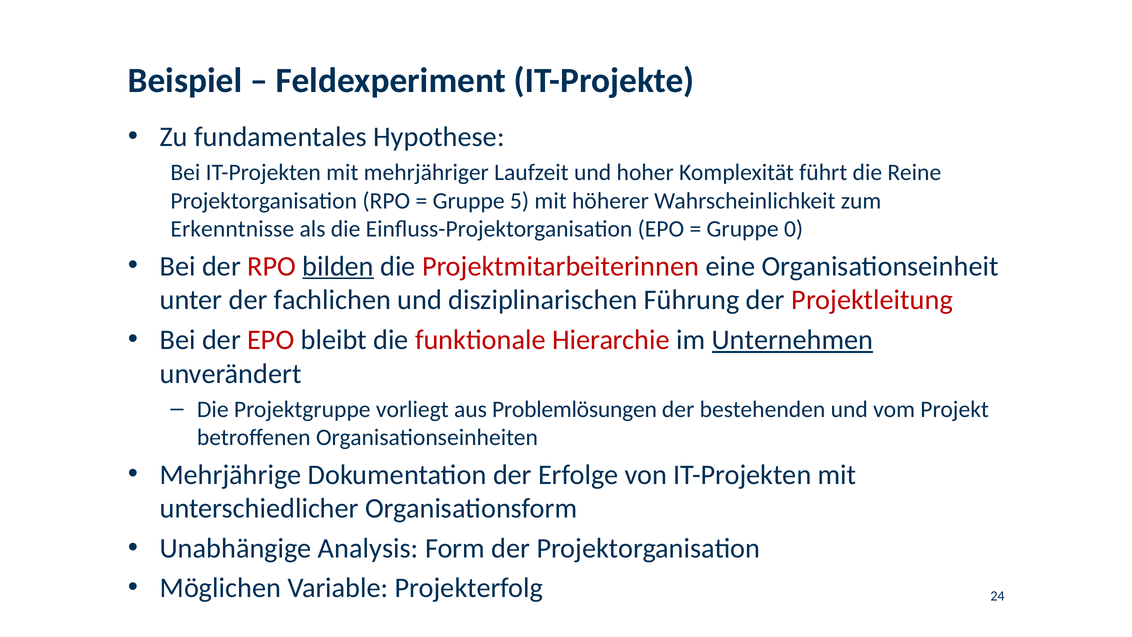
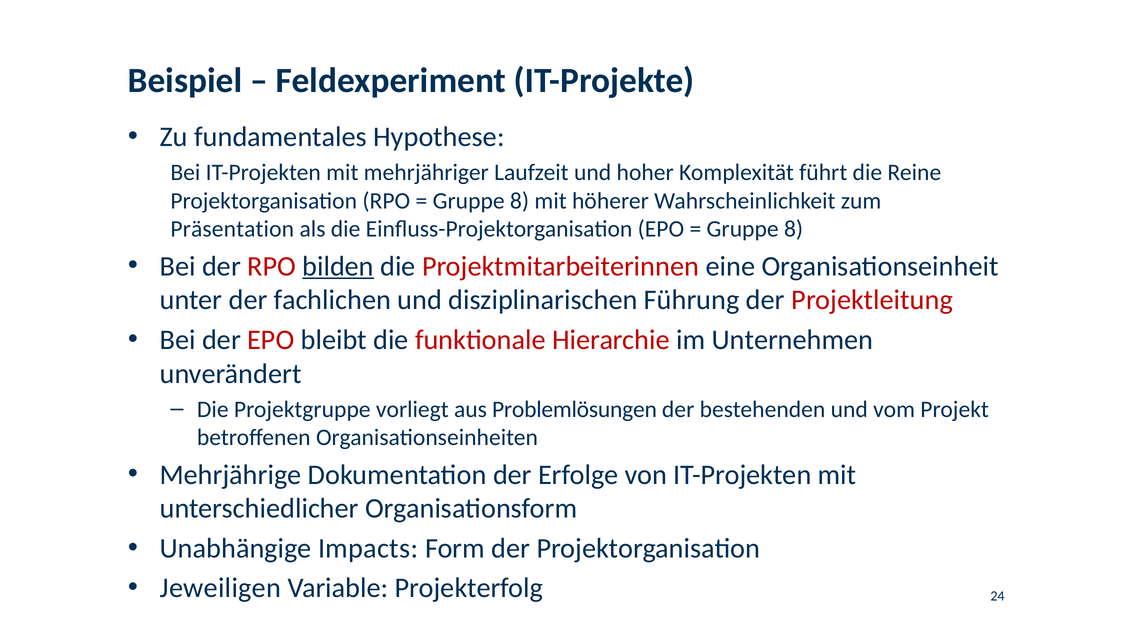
5: 5 -> 8 (520, 201)
Erkenntnisse: Erkenntnisse -> Präsentation (232, 229)
0: 0 -> 8 (794, 229)
Unternehmen underline: present -> none (792, 340)
Analysis: Analysis -> Impacts (368, 548)
Möglichen: Möglichen -> Jeweiligen (220, 588)
